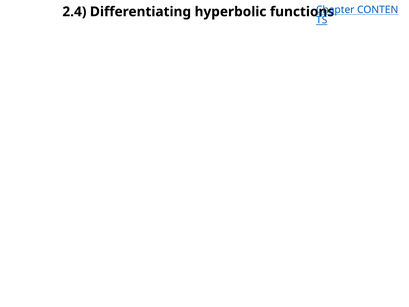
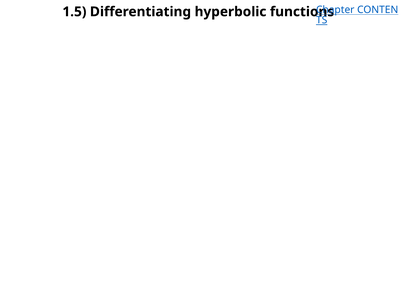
2.4: 2.4 -> 1.5 (74, 12)
